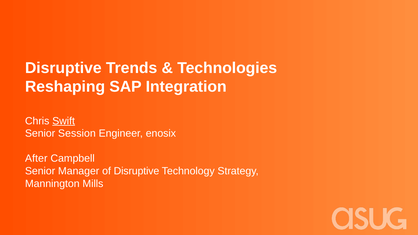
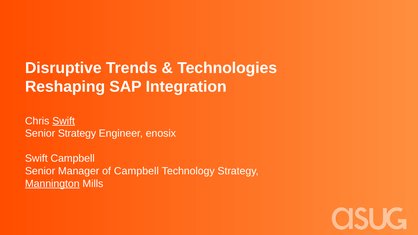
Senior Session: Session -> Strategy (77, 134)
After: After -> Swift (36, 159)
of Disruptive: Disruptive -> Campbell (136, 171)
Mannington underline: none -> present (52, 184)
